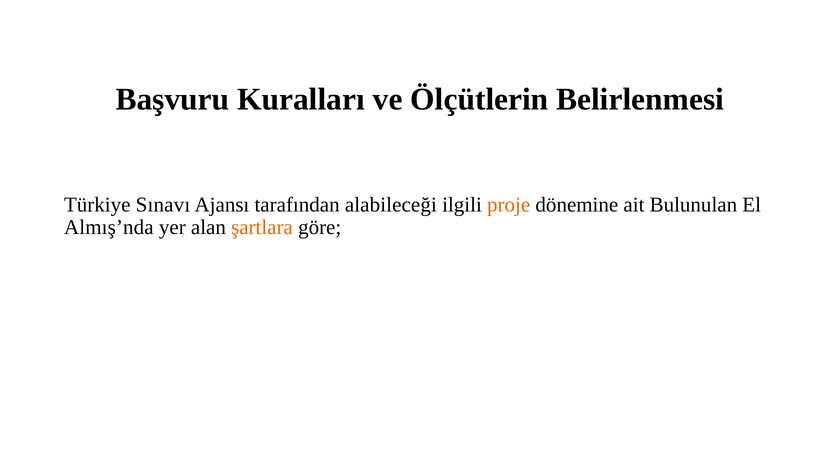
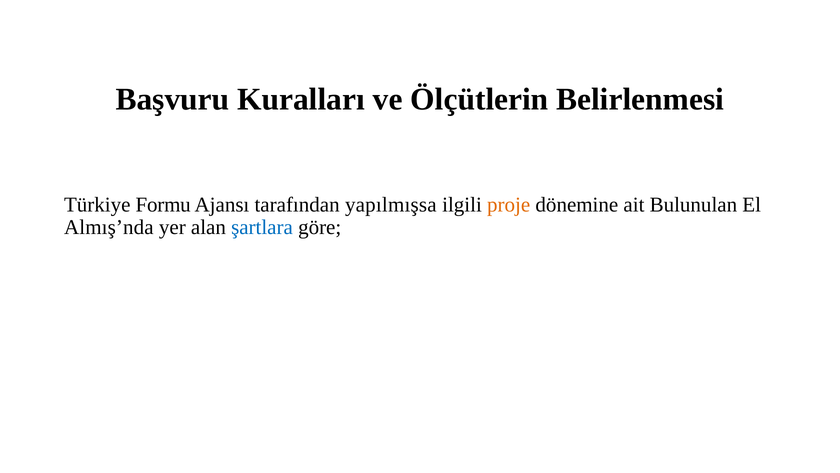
Sınavı: Sınavı -> Formu (163, 204)
alabileceği: alabileceği -> yapılmışsa (391, 204)
şartlara colour: orange -> blue (262, 227)
